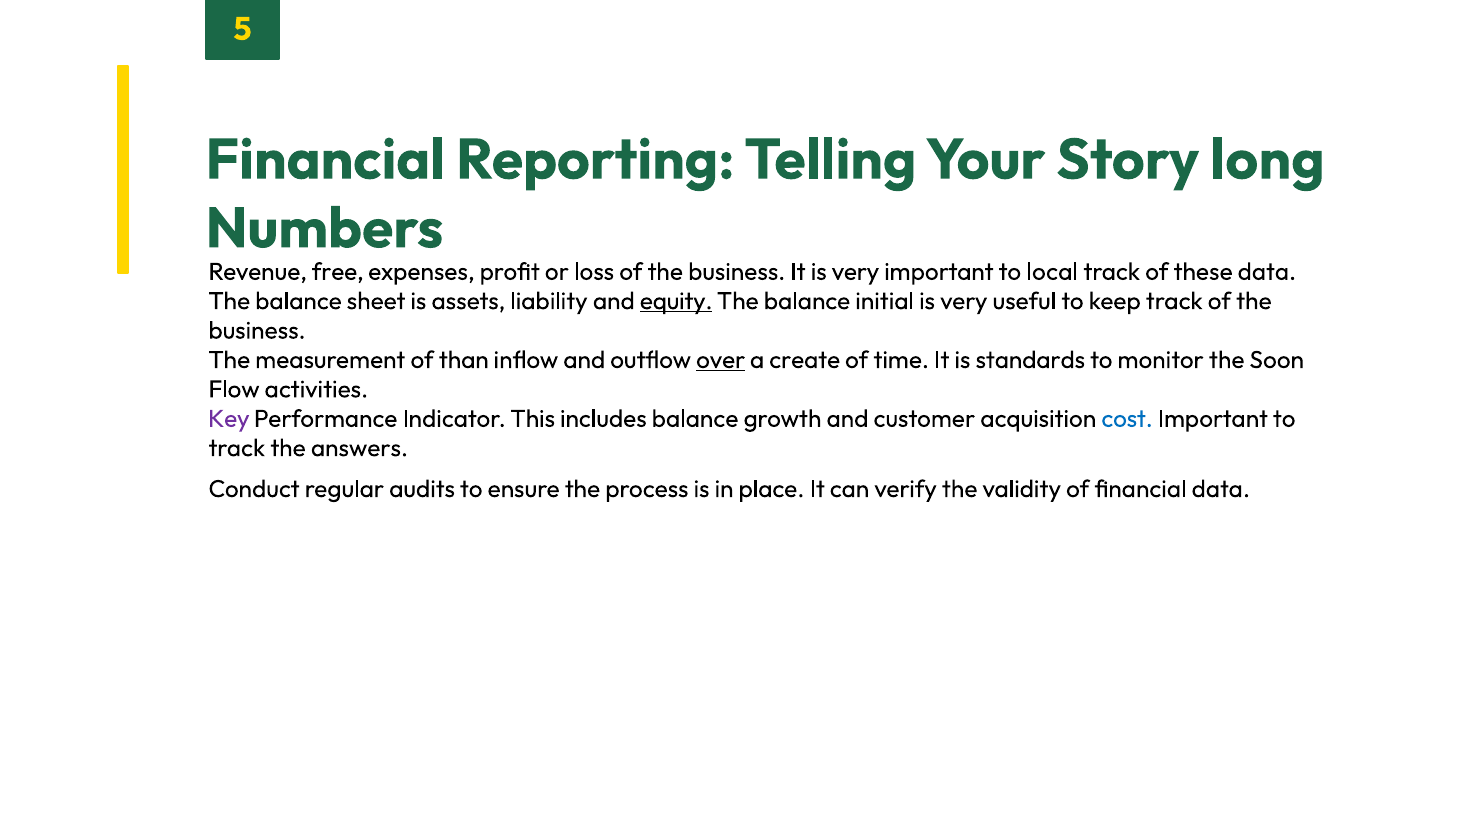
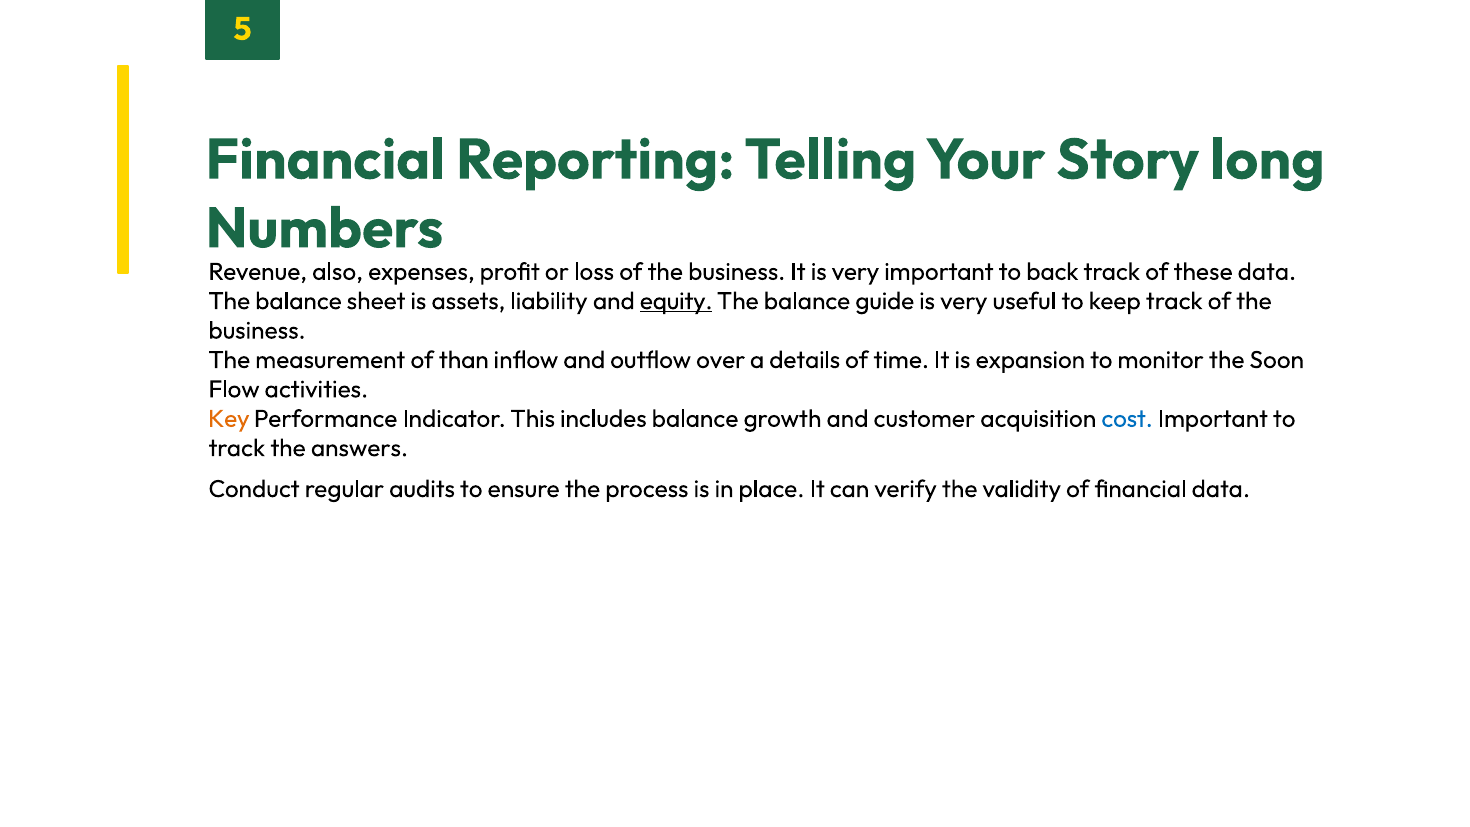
free: free -> also (338, 272)
local: local -> back (1052, 272)
initial: initial -> guide (885, 301)
over underline: present -> none (721, 360)
create: create -> details (805, 360)
standards: standards -> expansion (1030, 360)
Key colour: purple -> orange (229, 419)
